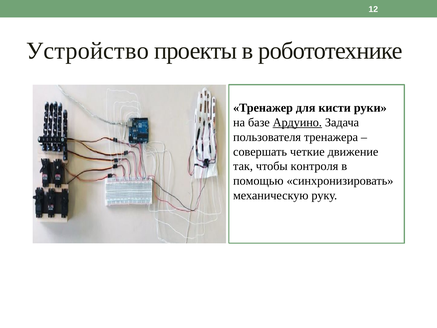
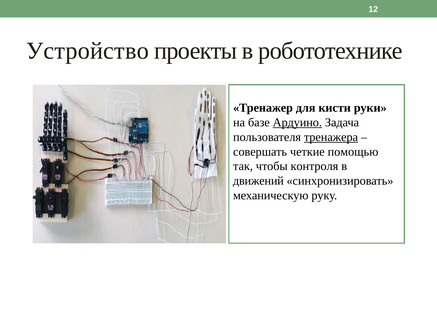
тренажера underline: none -> present (331, 137)
движение: движение -> помощью (353, 152)
помощью: помощью -> движений (258, 181)
